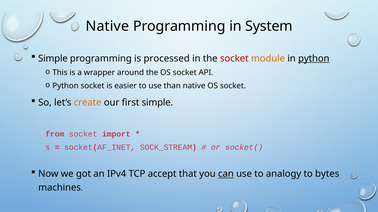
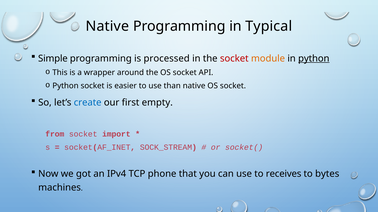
System: System -> Typical (269, 26)
create colour: orange -> blue (88, 103)
first simple: simple -> empty (157, 103)
accept: accept -> phone (162, 174)
can underline: present -> none (226, 174)
analogy: analogy -> receives (284, 174)
